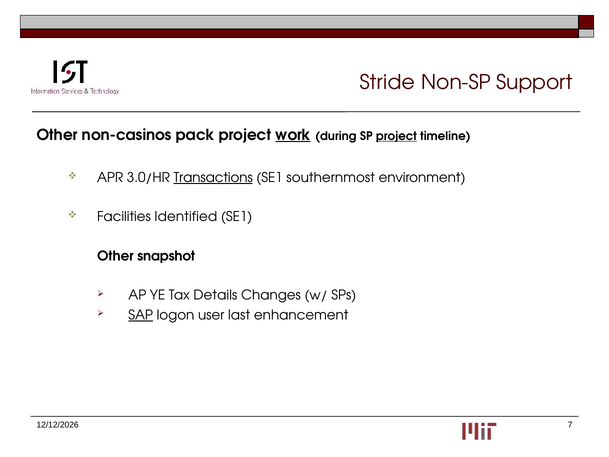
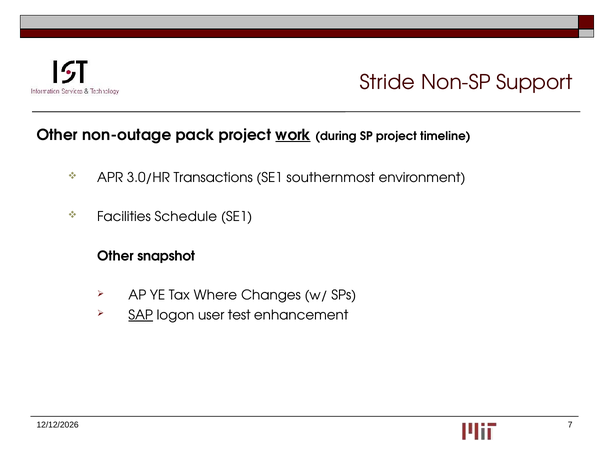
non-casinos: non-casinos -> non-outage (127, 135)
project underline: present -> none (396, 136)
Transactions underline: present -> none (213, 178)
Identified: Identified -> Schedule (186, 217)
Details: Details -> Where (215, 295)
last: last -> test (239, 315)
